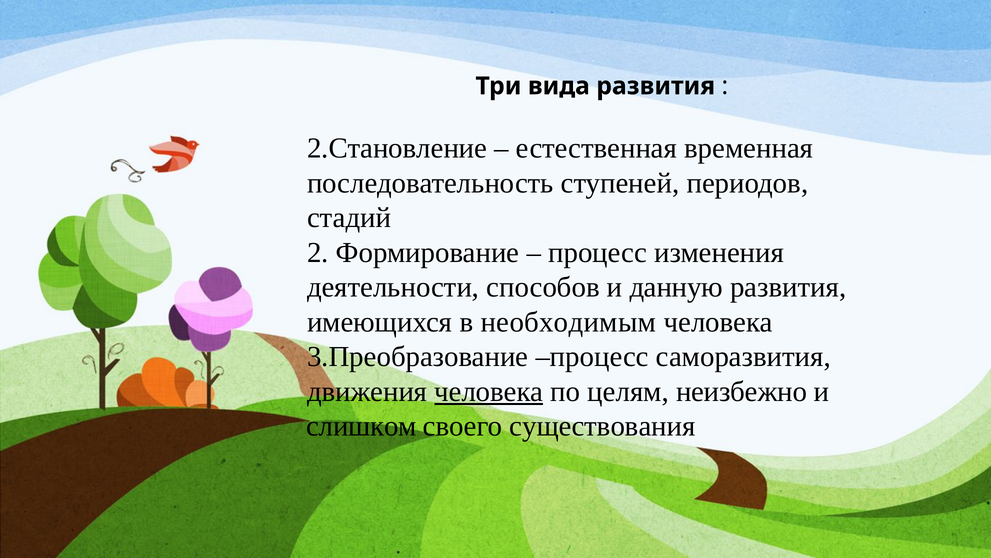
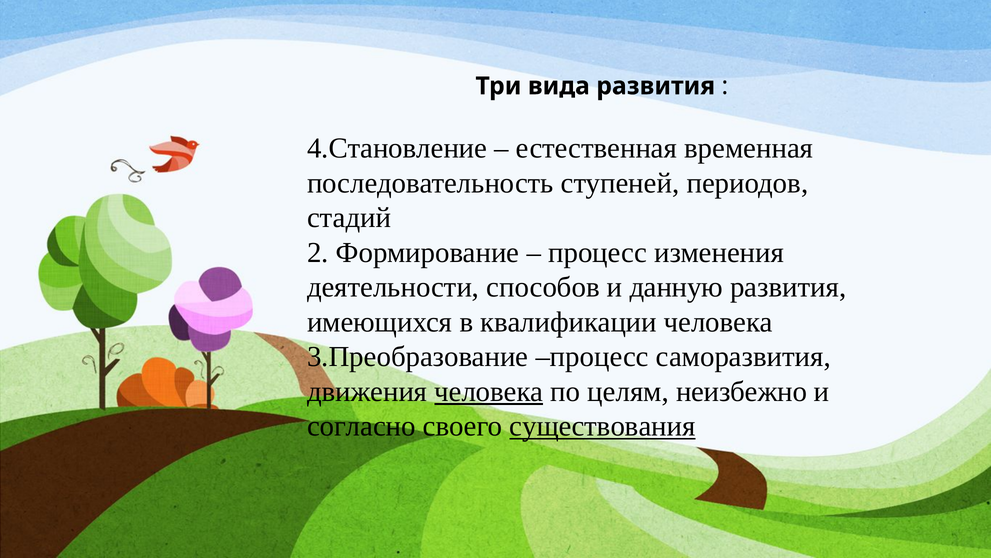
2.Становление: 2.Становление -> 4.Становление (397, 148)
необходимым: необходимым -> квалификации (569, 322)
слишком: слишком -> согласно (361, 426)
существования underline: none -> present (602, 426)
